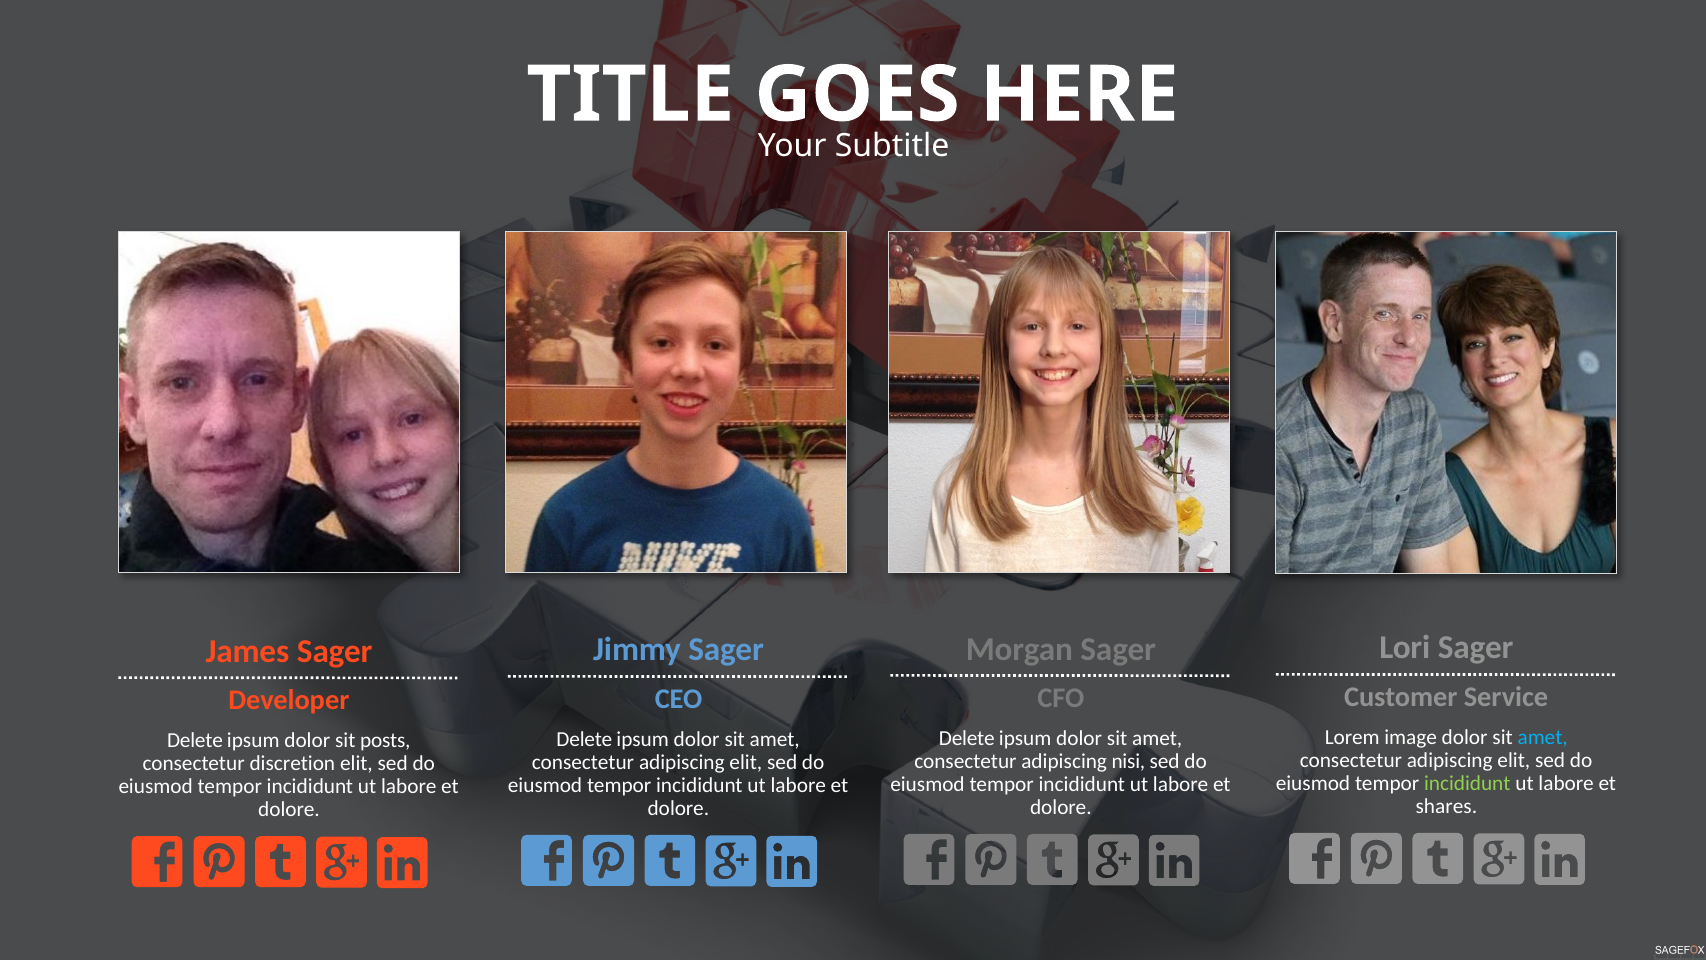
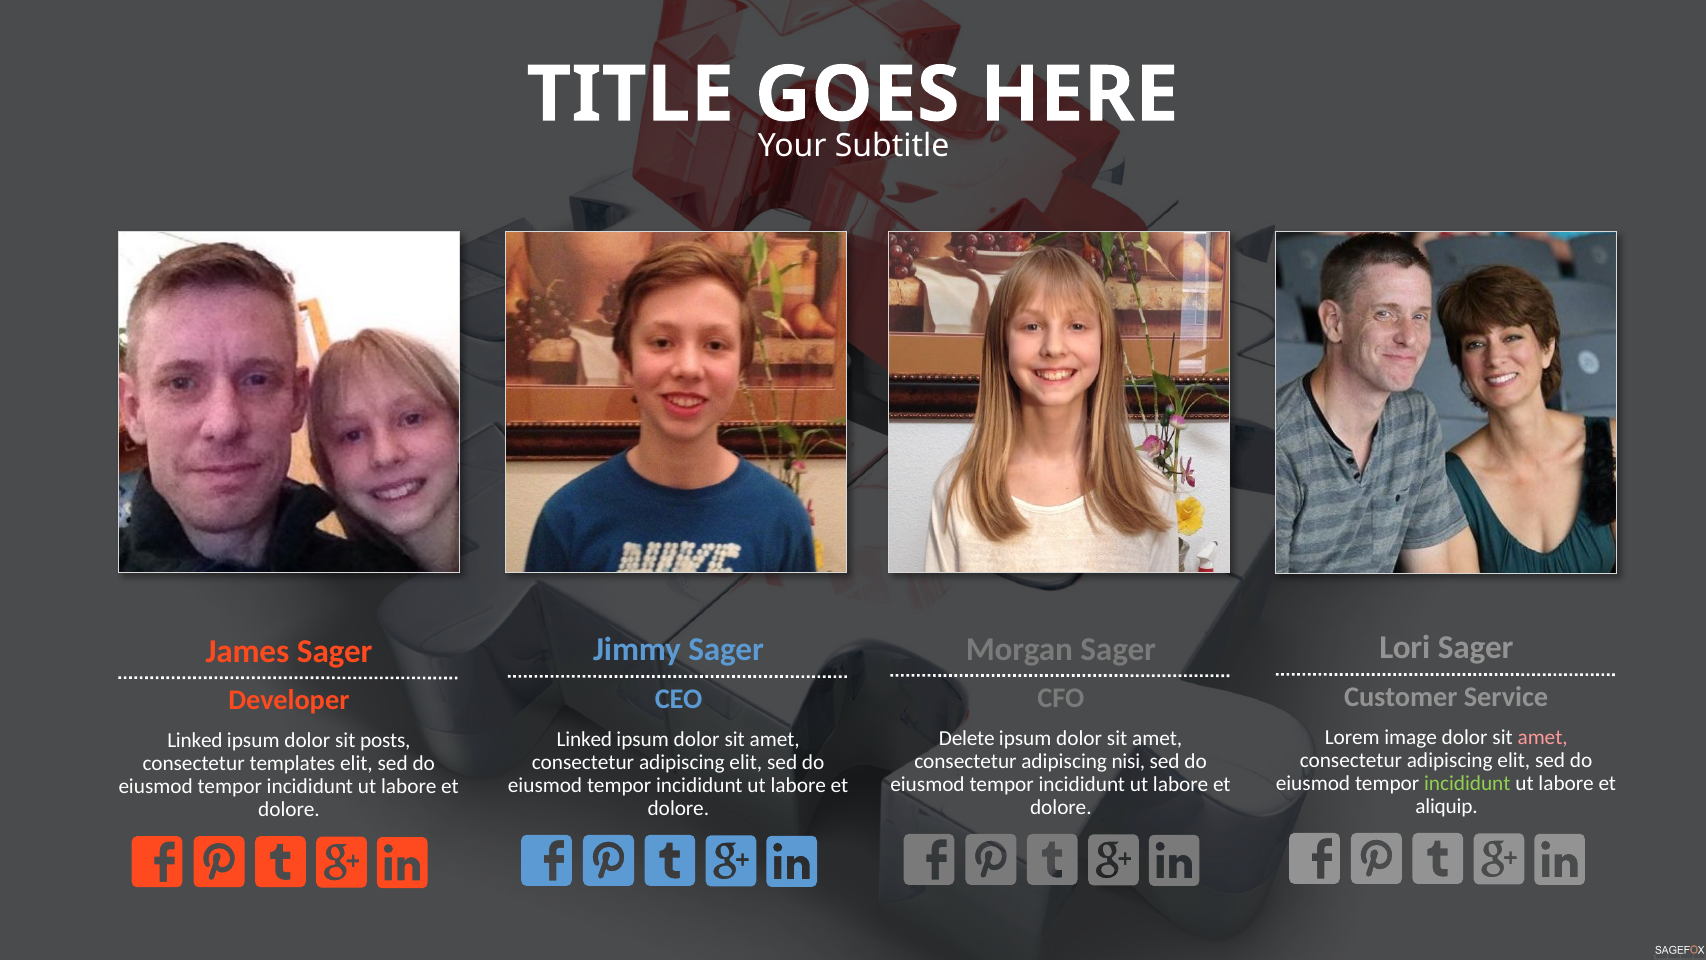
amet colour: light blue -> pink (1543, 737)
Delete: Delete -> Linked (584, 739)
Delete: Delete -> Linked (195, 740)
discretion: discretion -> templates (292, 763)
shares: shares -> aliquip (1447, 806)
